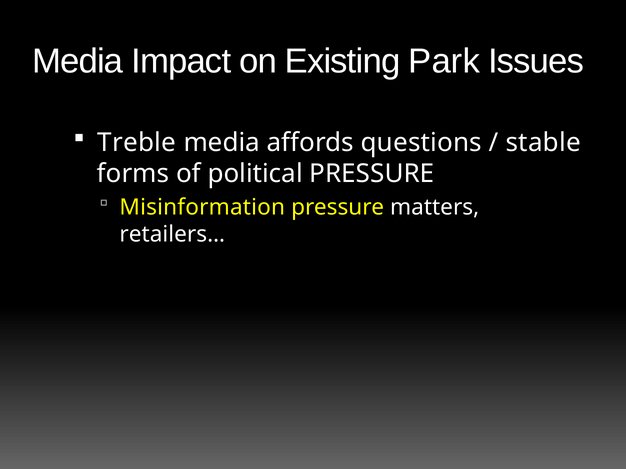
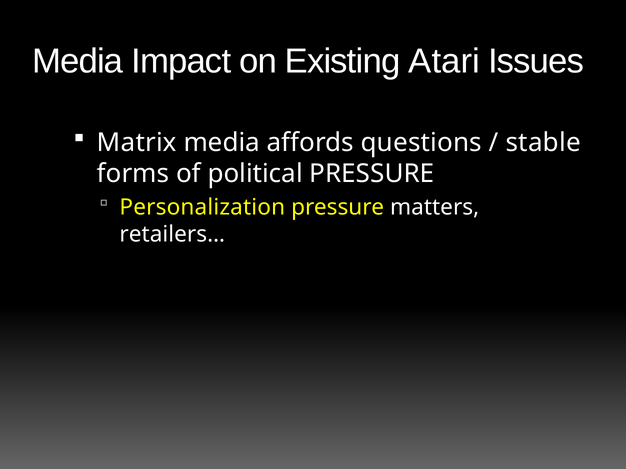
Park: Park -> Atari (444, 61)
Treble: Treble -> Matrix (137, 143)
Misinformation: Misinformation -> Personalization (202, 207)
